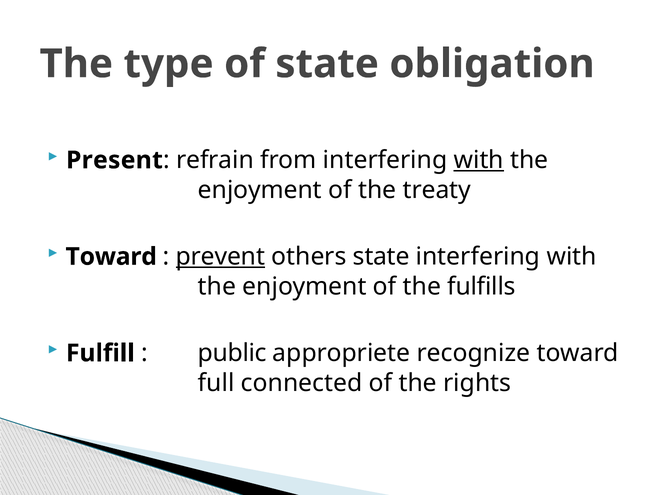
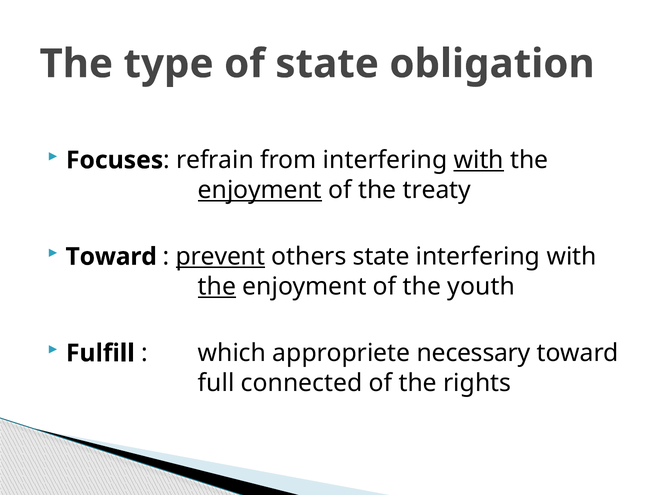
Present: Present -> Focuses (115, 160)
enjoyment underline: none -> present (260, 190)
the underline: none -> present (217, 286)
fulfills: fulfills -> youth (481, 286)
public: public -> which (232, 353)
recognize: recognize -> necessary (474, 353)
